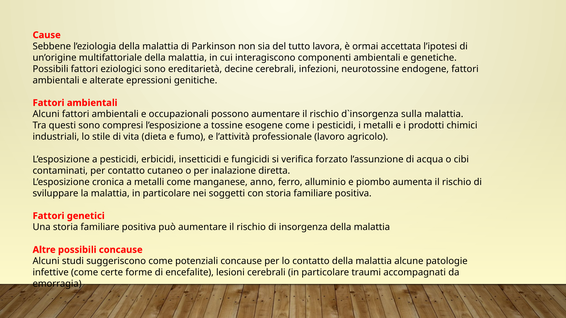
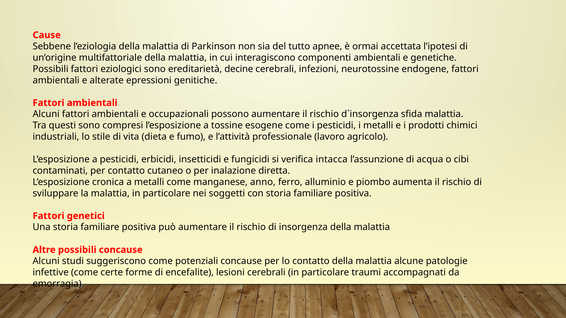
lavora: lavora -> apnee (327, 46)
sulla: sulla -> sfida (412, 114)
forzato: forzato -> intacca (332, 160)
